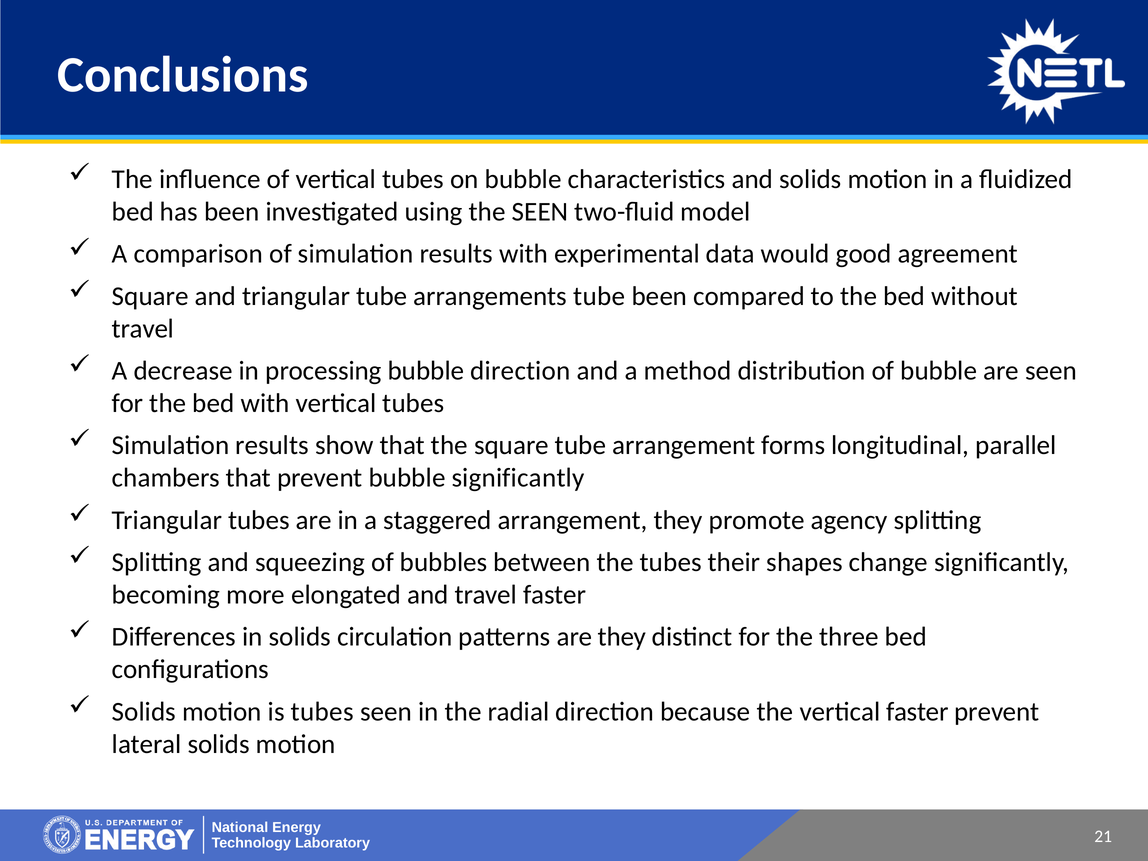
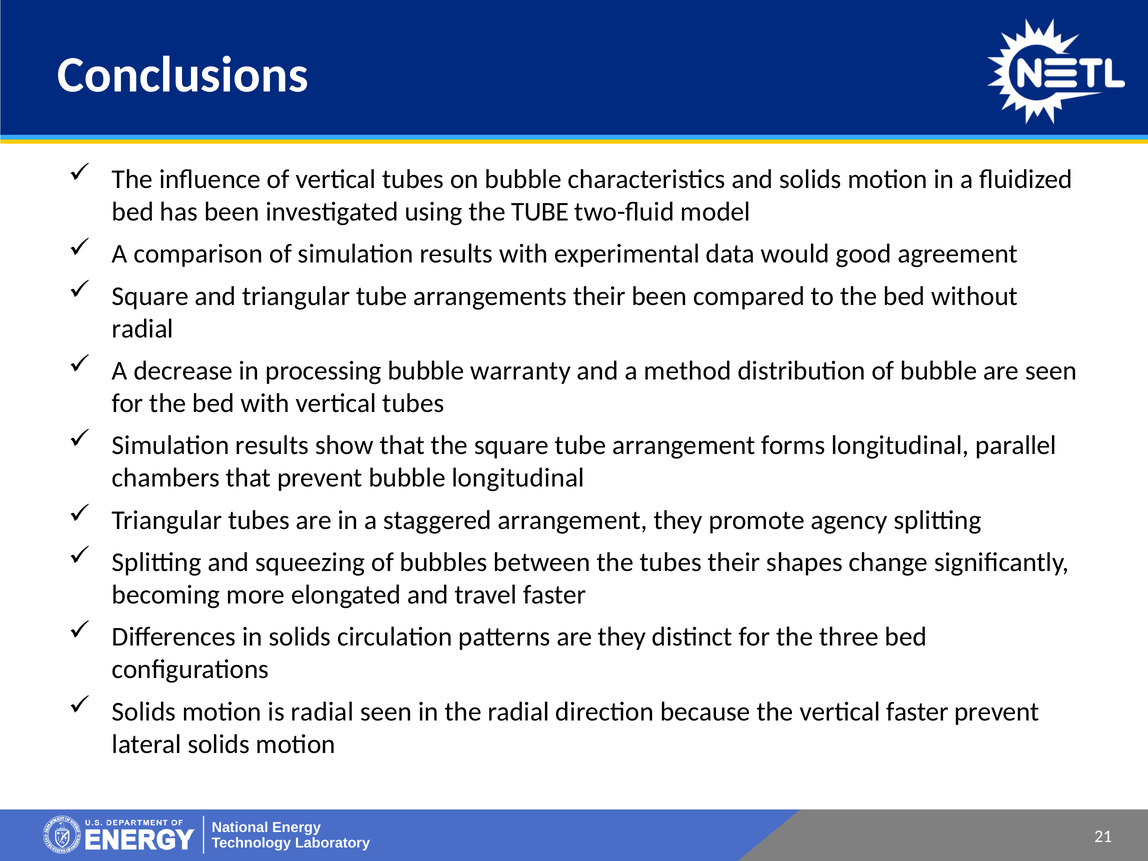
the SEEN: SEEN -> TUBE (540, 212)
arrangements tube: tube -> their (599, 296)
travel: travel -> radial (143, 329)
bubble direction: direction -> warranty (521, 371)
bubble significantly: significantly -> longitudinal (518, 478)
is tubes: tubes -> radial (322, 712)
